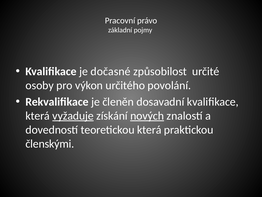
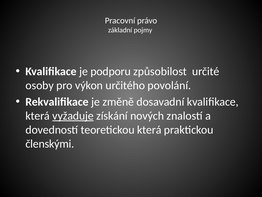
dočasné: dočasné -> podporu (111, 71)
členěn: členěn -> změně (118, 102)
nových underline: present -> none (147, 116)
